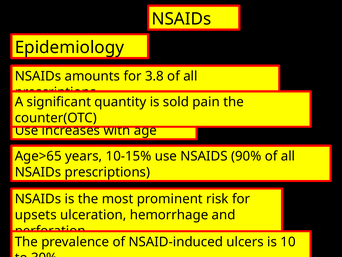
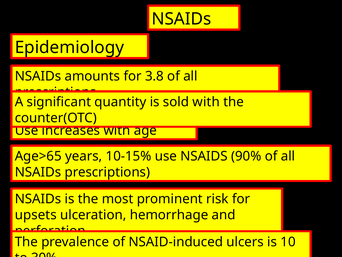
sold pain: pain -> with (206, 102)
